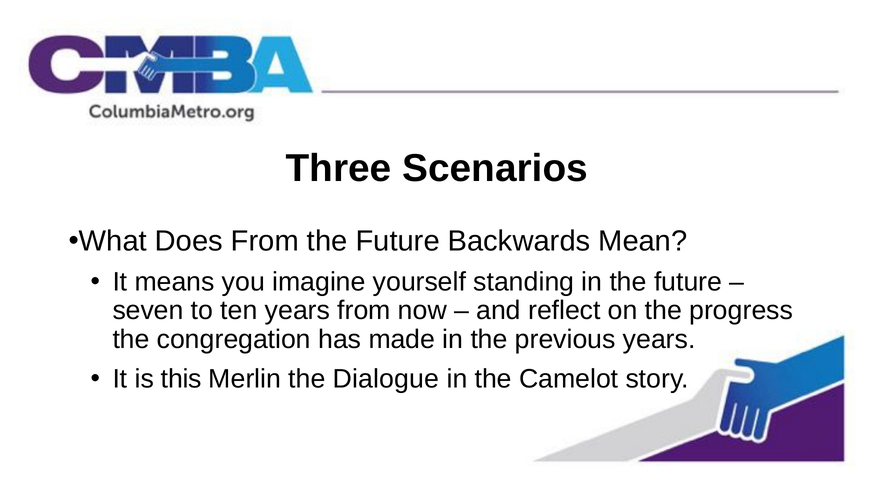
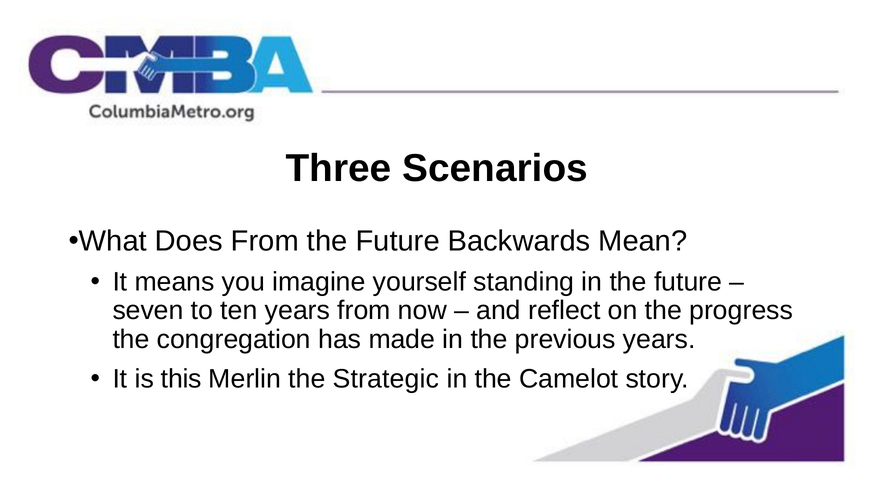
Dialogue: Dialogue -> Strategic (386, 378)
